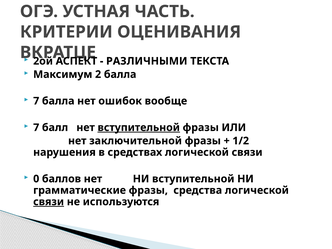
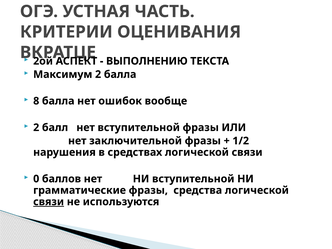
РАЗЛИЧНЫМИ: РАЗЛИЧНЫМИ -> ВЫПОЛНЕНИЮ (147, 61)
7: 7 -> 8 (36, 101)
7: 7 -> 2 (36, 128)
вступительной underline: present -> none (139, 128)
